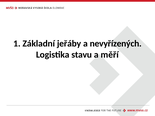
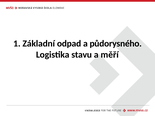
jeřáby: jeřáby -> odpad (69, 44)
nevyřízených: nevyřízených -> půdorysného (116, 44)
